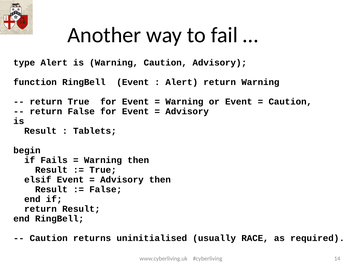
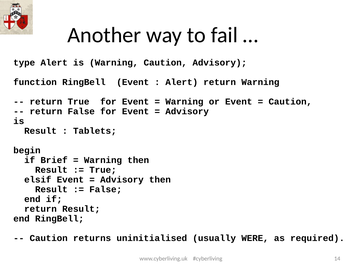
Fails: Fails -> Brief (54, 160)
RACE: RACE -> WERE (255, 239)
